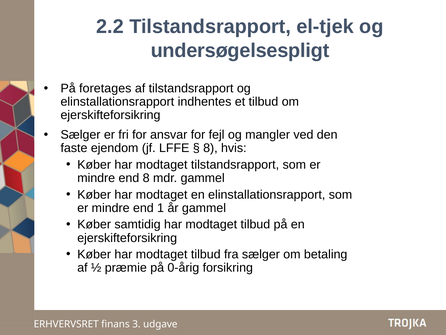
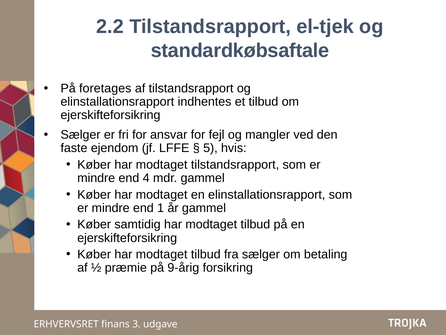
undersøgelsespligt: undersøgelsespligt -> standardkøbsaftale (240, 50)
8: 8 -> 5 (210, 148)
end 8: 8 -> 4 (146, 178)
0-årig: 0-årig -> 9-årig (183, 267)
